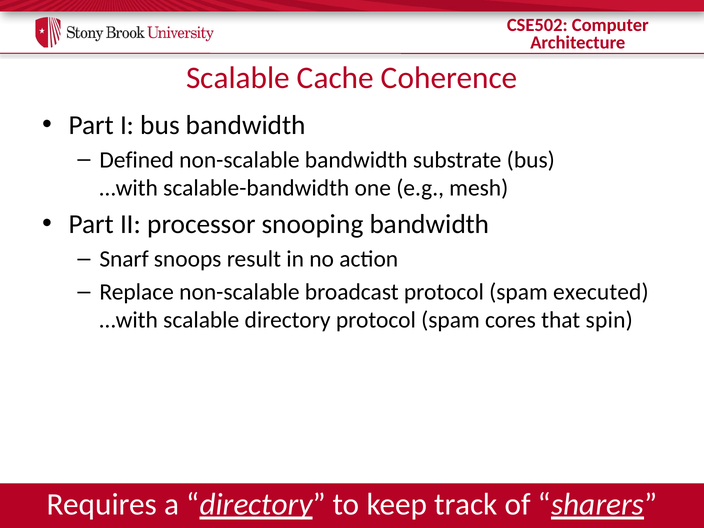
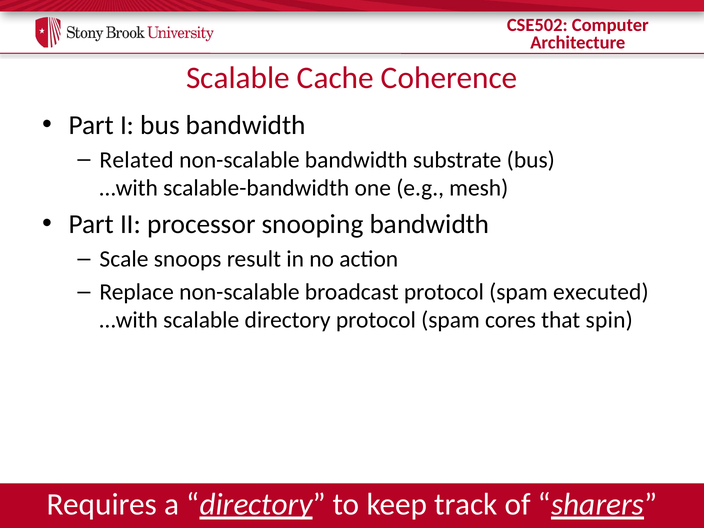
Defined: Defined -> Related (137, 160)
Snarf: Snarf -> Scale (124, 259)
